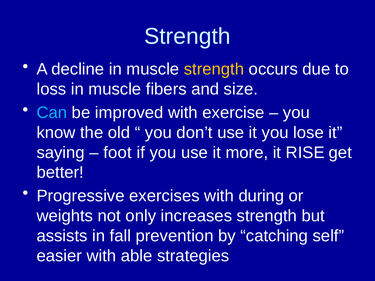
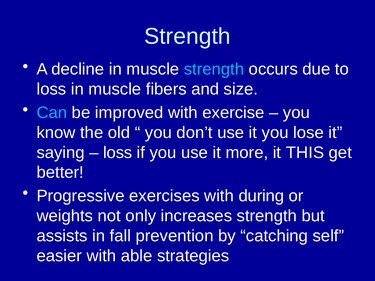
strength colour: yellow -> light blue (214, 69)
foot: foot -> loss (118, 153)
RISE: RISE -> THIS (305, 153)
